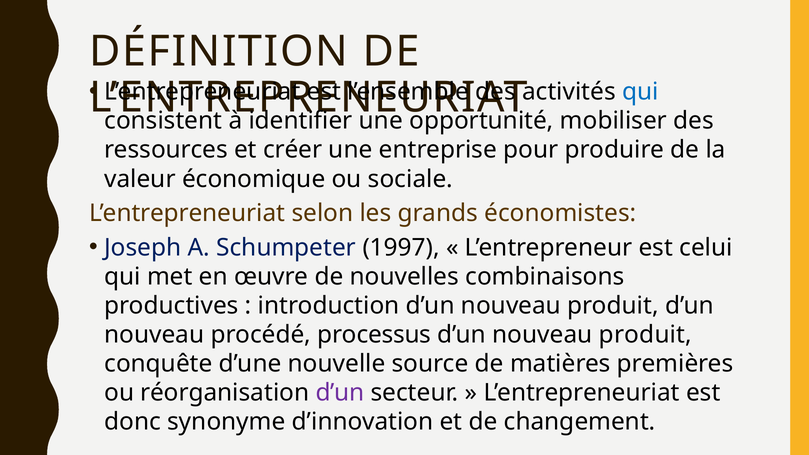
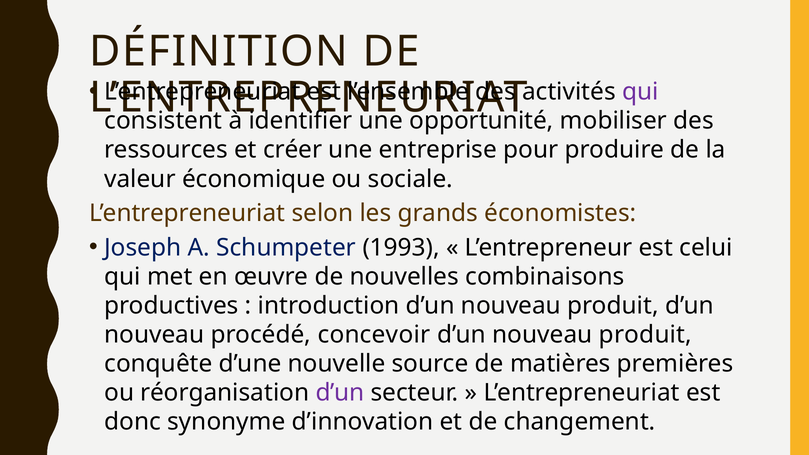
qui colour: blue -> purple (640, 92)
1997: 1997 -> 1993 (401, 248)
processus: processus -> concevoir (374, 335)
